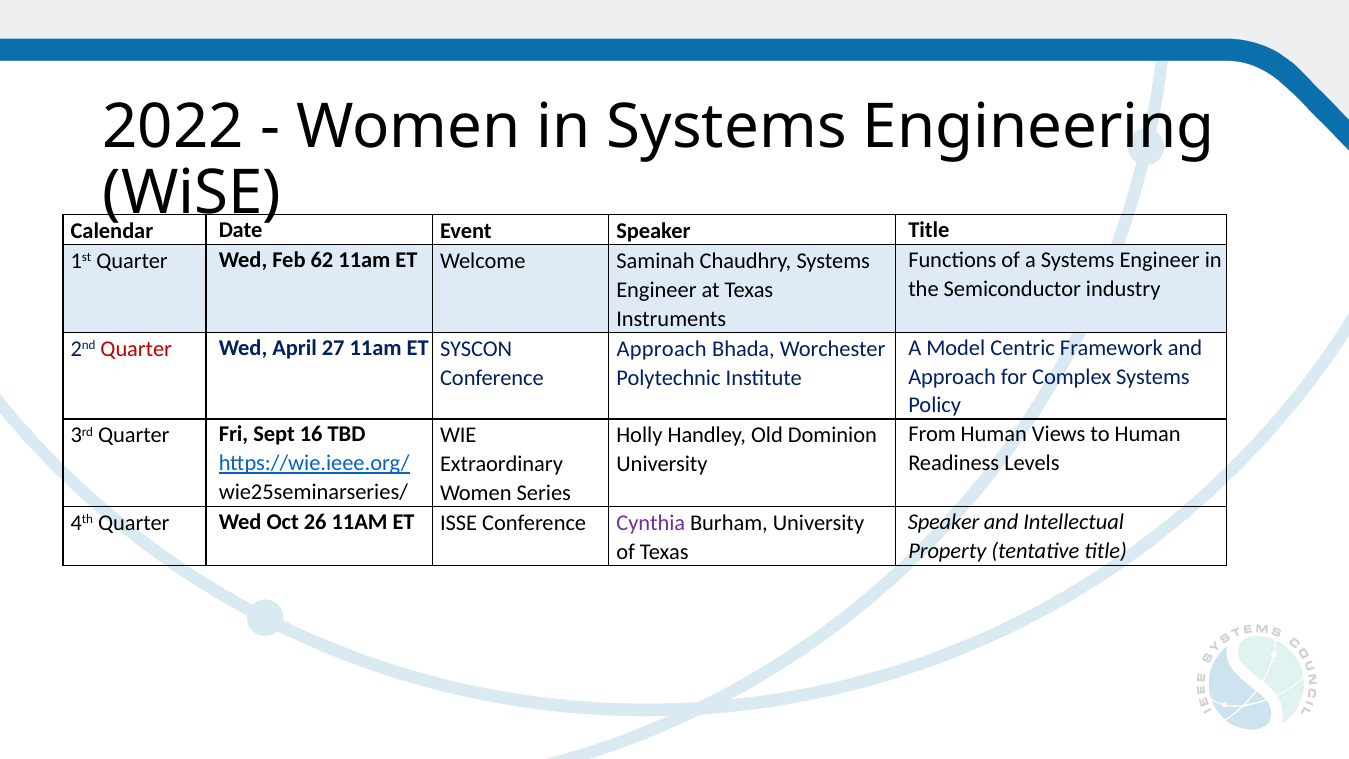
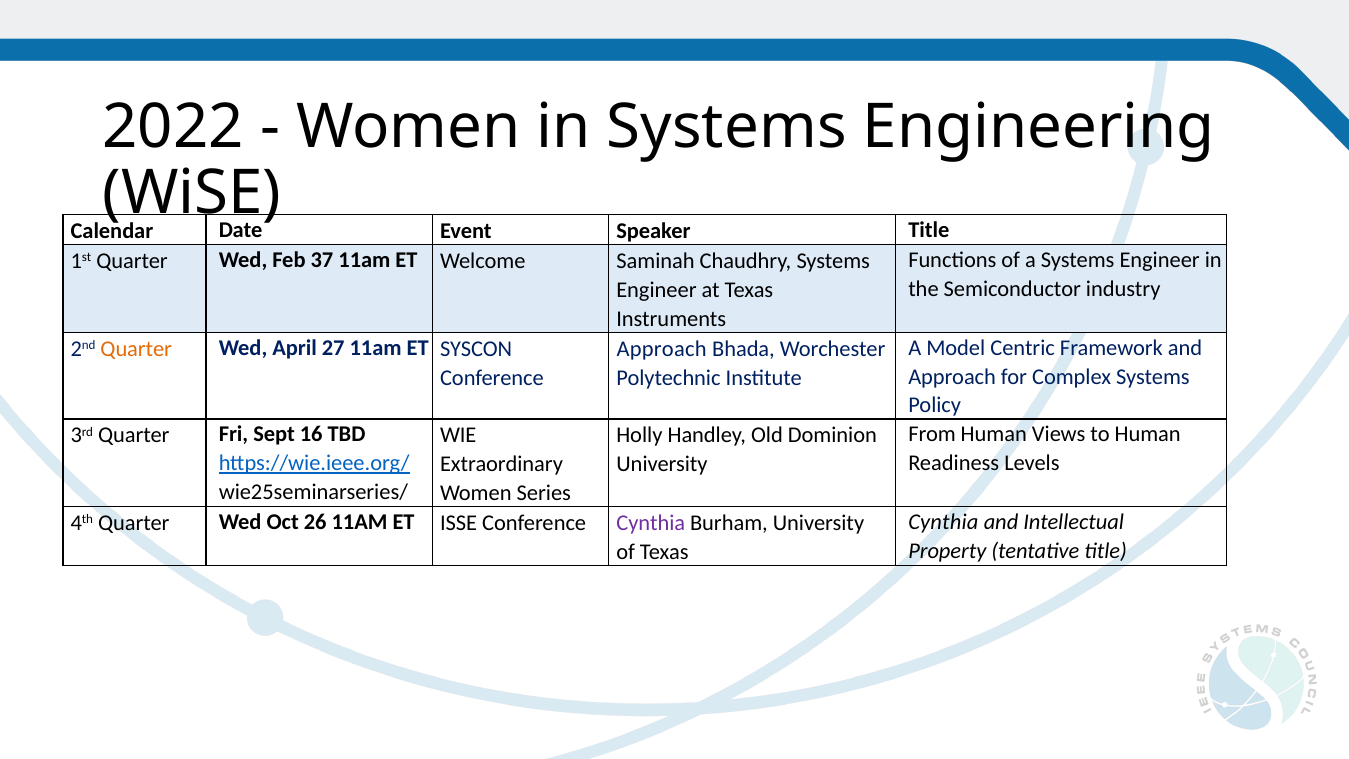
62: 62 -> 37 (322, 260)
Quarter colour: red -> orange (136, 349)
Speaker: Speaker -> Cynthia (943, 522)
